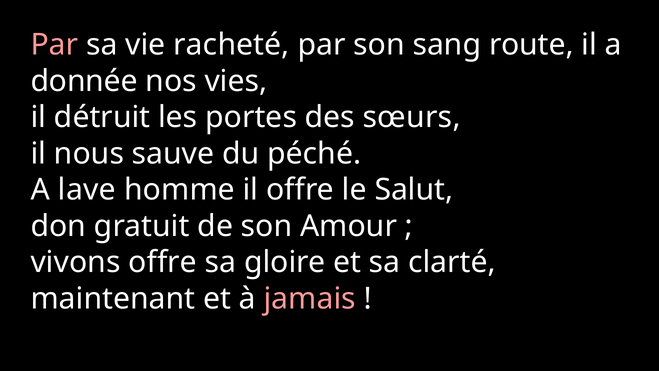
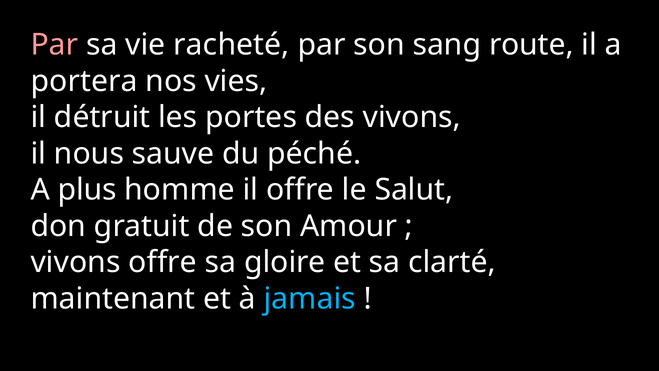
donnée: donnée -> portera (84, 81)
des sœurs: sœurs -> vivons (412, 117)
lave: lave -> plus (87, 190)
jamais colour: pink -> light blue (310, 298)
